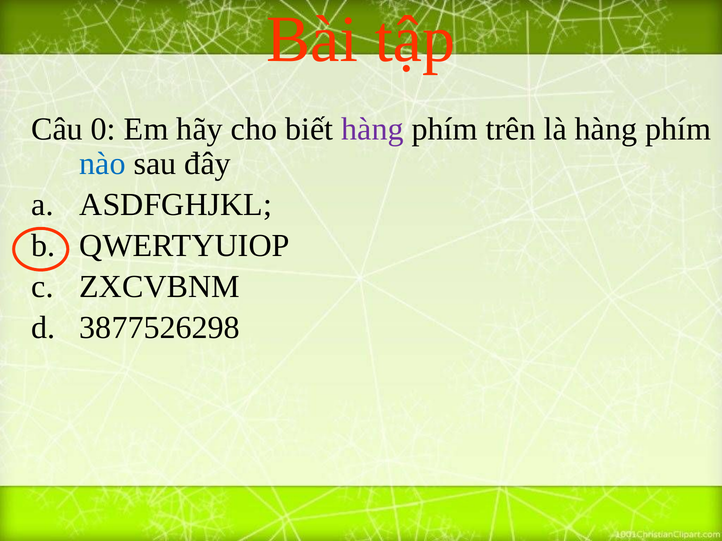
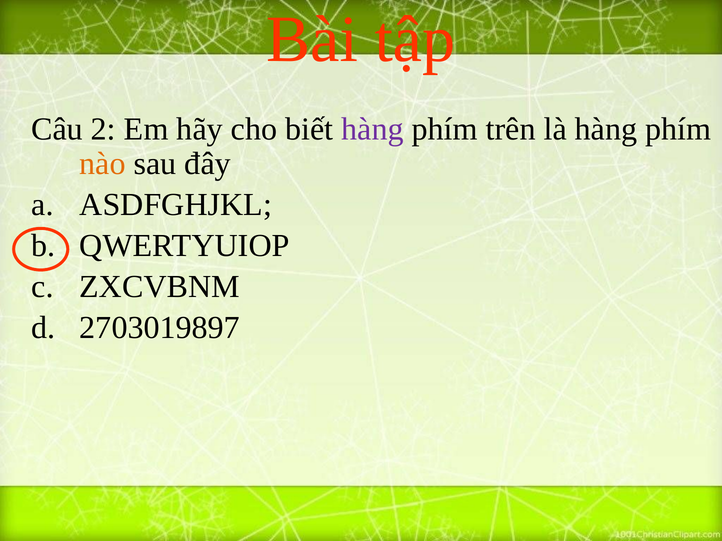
0: 0 -> 2 (103, 129)
nào colour: blue -> orange (103, 164)
3877526298: 3877526298 -> 2703019897 (160, 328)
